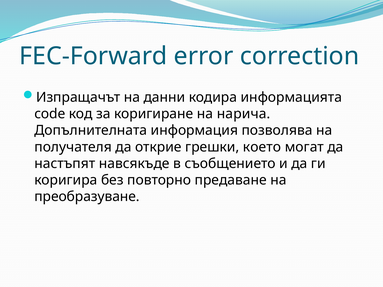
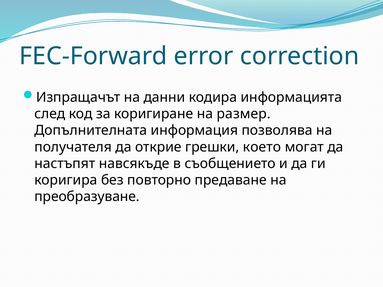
code: code -> след (50, 114)
нарича: нарича -> размер (244, 114)
